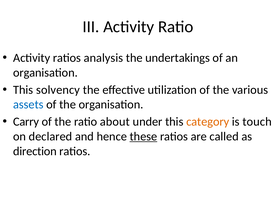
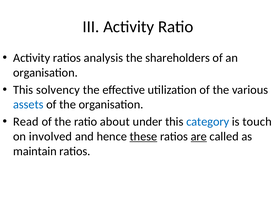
undertakings: undertakings -> shareholders (178, 58)
Carry: Carry -> Read (26, 122)
category colour: orange -> blue (208, 122)
declared: declared -> involved (50, 136)
are underline: none -> present (199, 136)
direction: direction -> maintain (35, 151)
